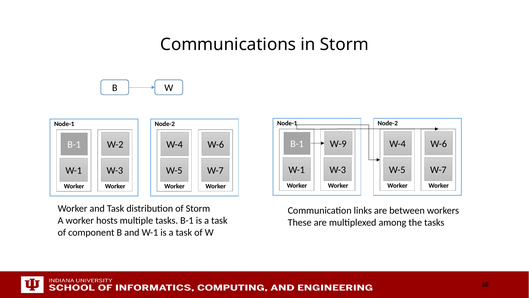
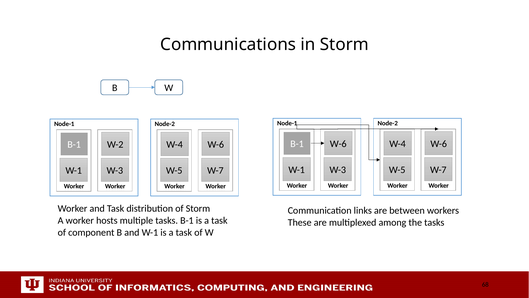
W-9: W-9 -> W-6 (338, 144)
